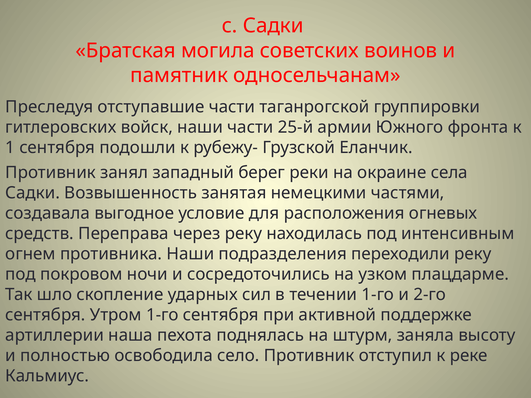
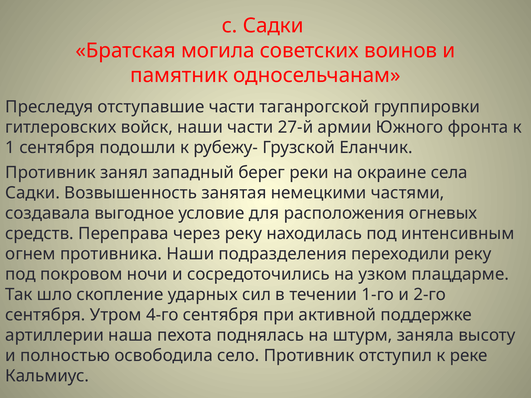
25-й: 25-й -> 27-й (296, 127)
Утром 1-го: 1-го -> 4-го (162, 315)
